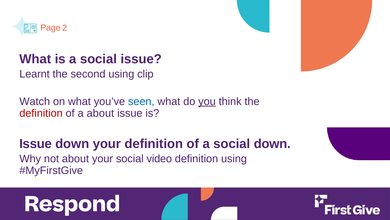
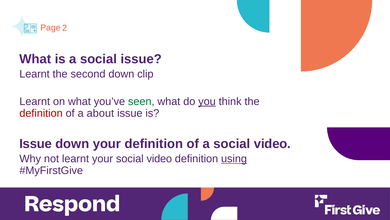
second using: using -> down (121, 74)
Watch: Watch -> Learnt (35, 101)
seen colour: blue -> green (141, 101)
a social down: down -> video (272, 144)
not about: about -> learnt (75, 158)
using underline: none -> present (234, 158)
